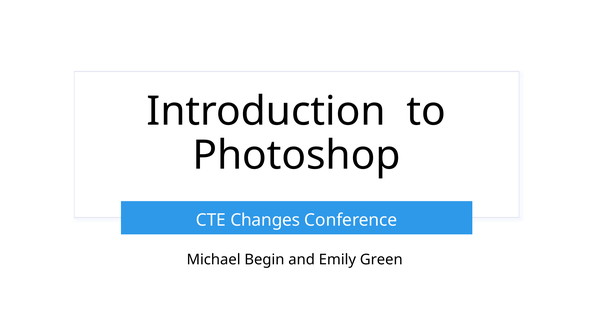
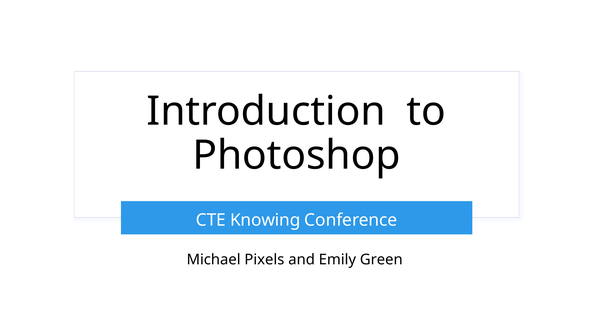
Changes: Changes -> Knowing (265, 220)
Begin: Begin -> Pixels (264, 260)
